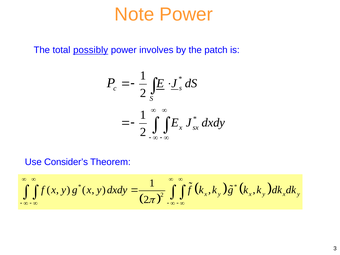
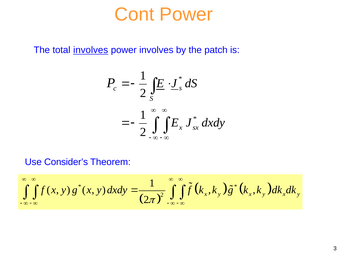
Note: Note -> Cont (134, 14)
total possibly: possibly -> involves (91, 50)
